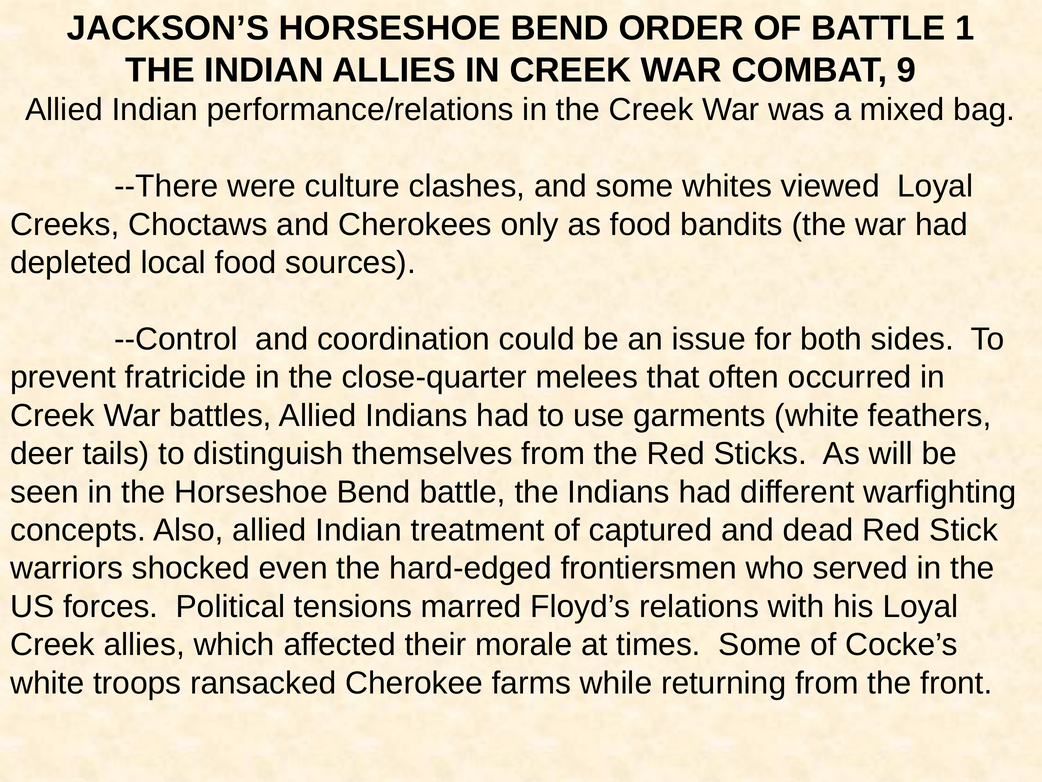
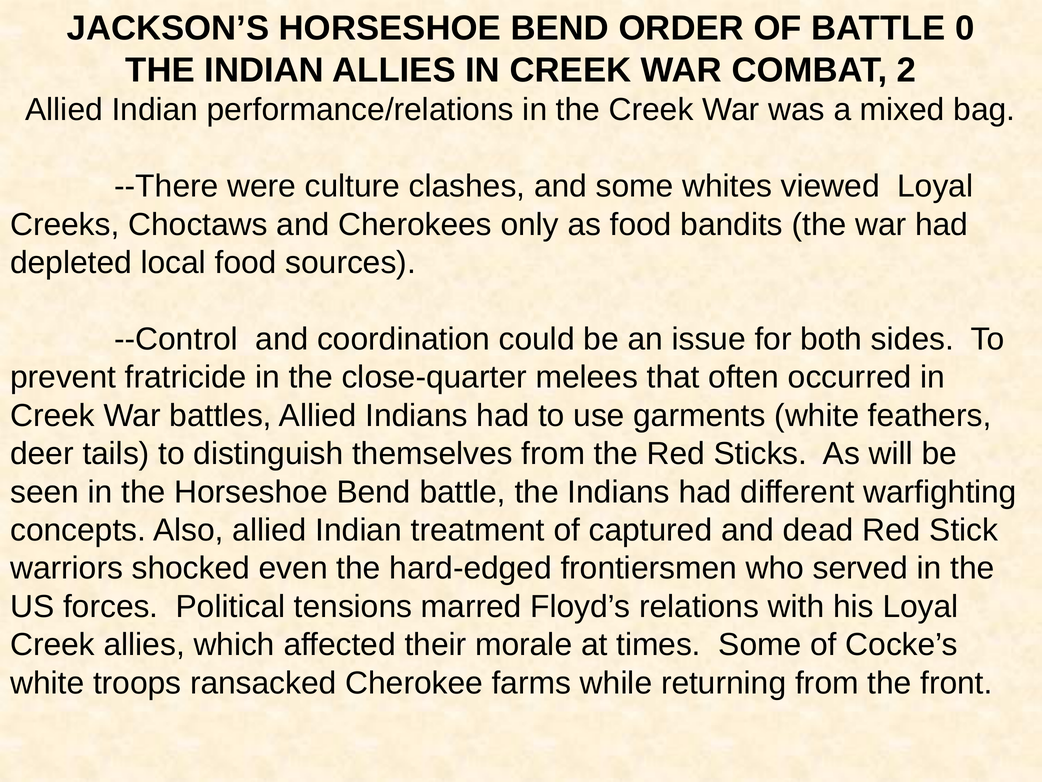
1: 1 -> 0 (965, 28)
9: 9 -> 2 (907, 70)
